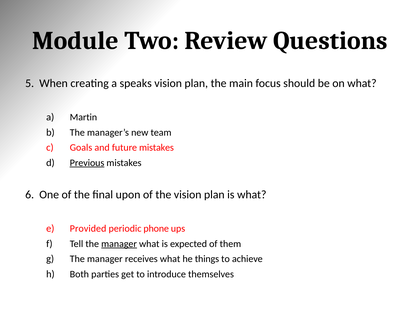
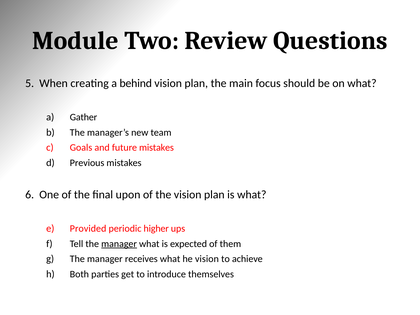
speaks: speaks -> behind (136, 83)
Martin: Martin -> Gather (83, 117)
Previous underline: present -> none (87, 163)
phone: phone -> higher (156, 229)
he things: things -> vision (207, 259)
